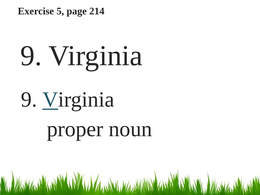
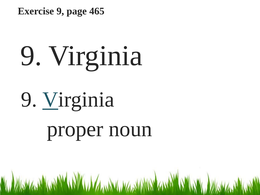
Exercise 5: 5 -> 9 (60, 11)
214: 214 -> 465 (97, 11)
